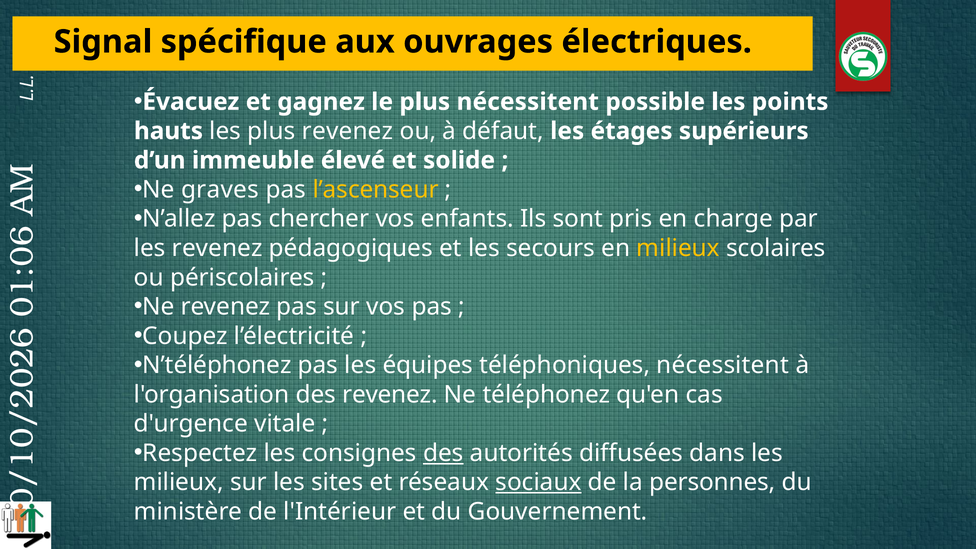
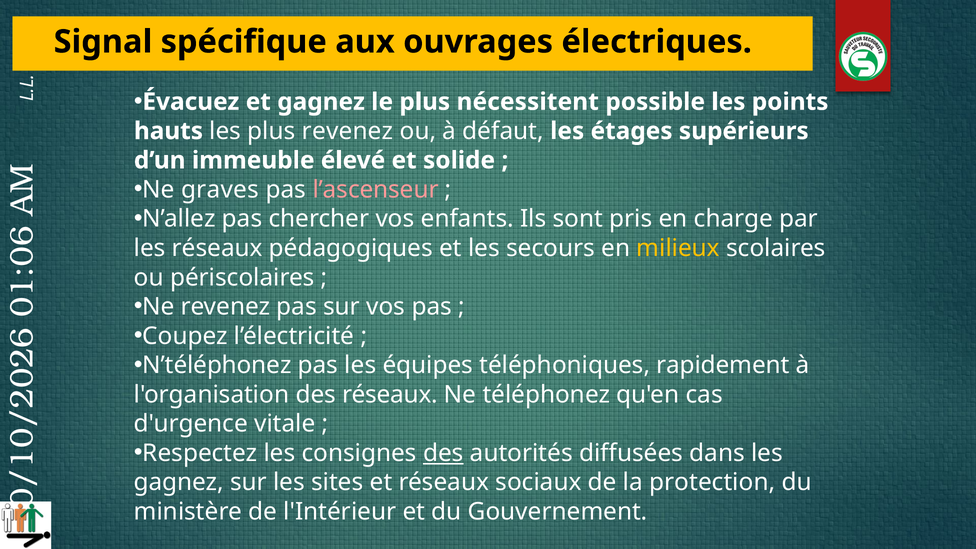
l’ascenseur colour: yellow -> pink (376, 190)
les revenez: revenez -> réseaux (217, 248)
téléphoniques nécessitent: nécessitent -> rapidement (723, 365)
des revenez: revenez -> réseaux (390, 395)
milieux: milieux -> gagnez (179, 482)
sociaux underline: present -> none (539, 482)
personnes: personnes -> protection (712, 482)
